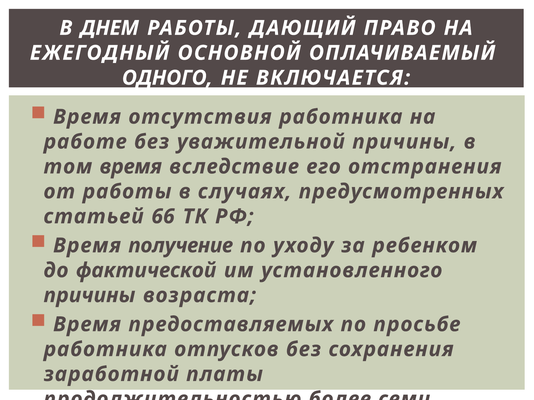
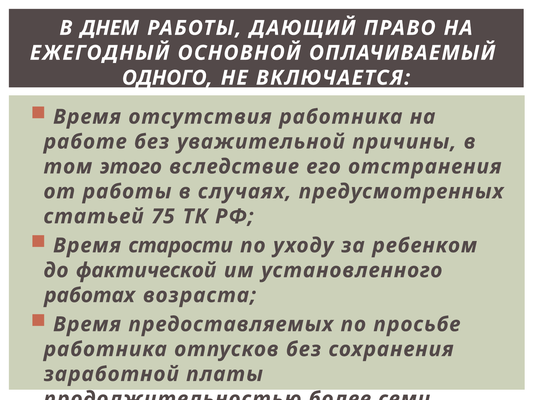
том время: время -> этого (131, 167)
66: 66 -> 75 (163, 217)
получение: получение -> старости (181, 246)
причины: причины -> работах (89, 296)
